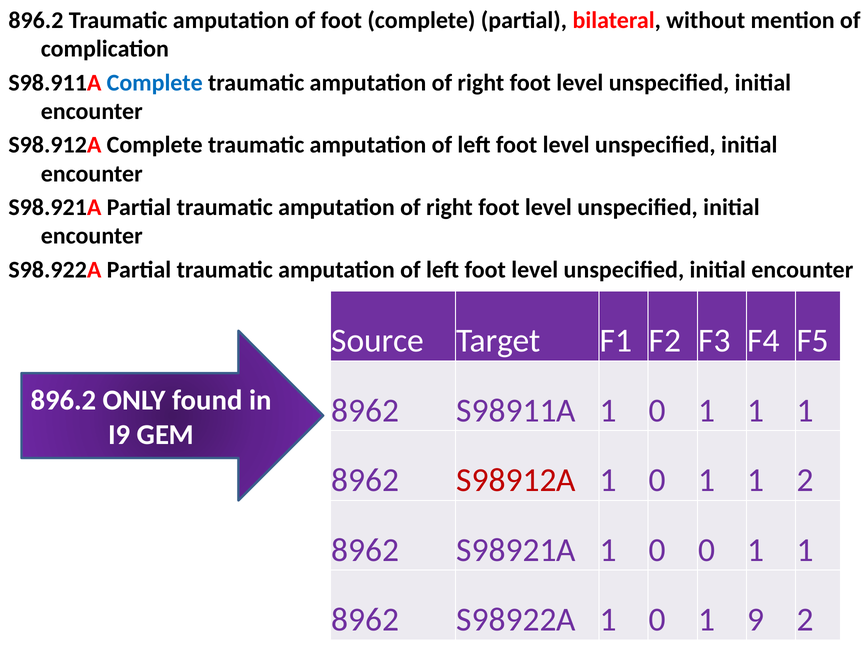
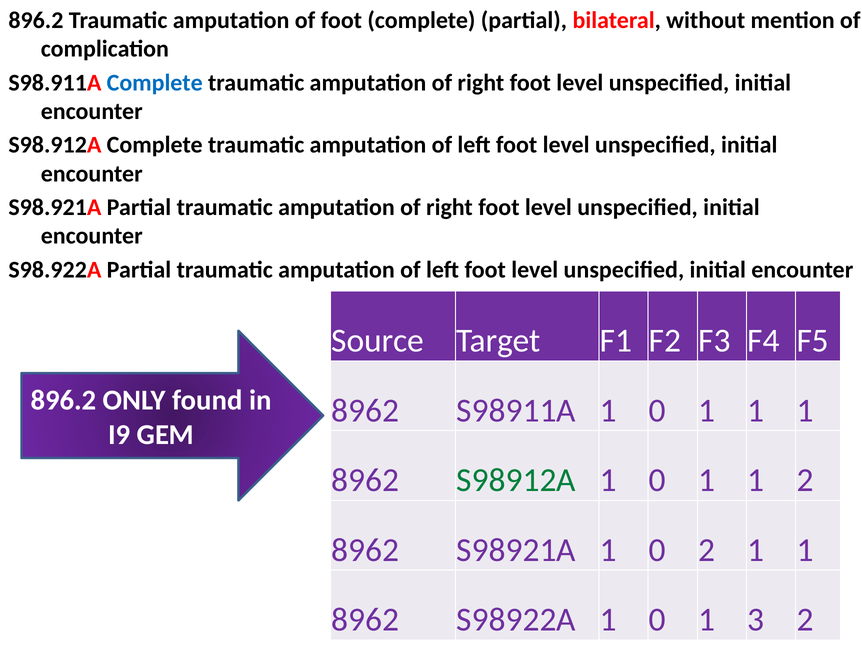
S98912A colour: red -> green (516, 480)
0 0: 0 -> 2 (707, 550)
9: 9 -> 3 (756, 619)
